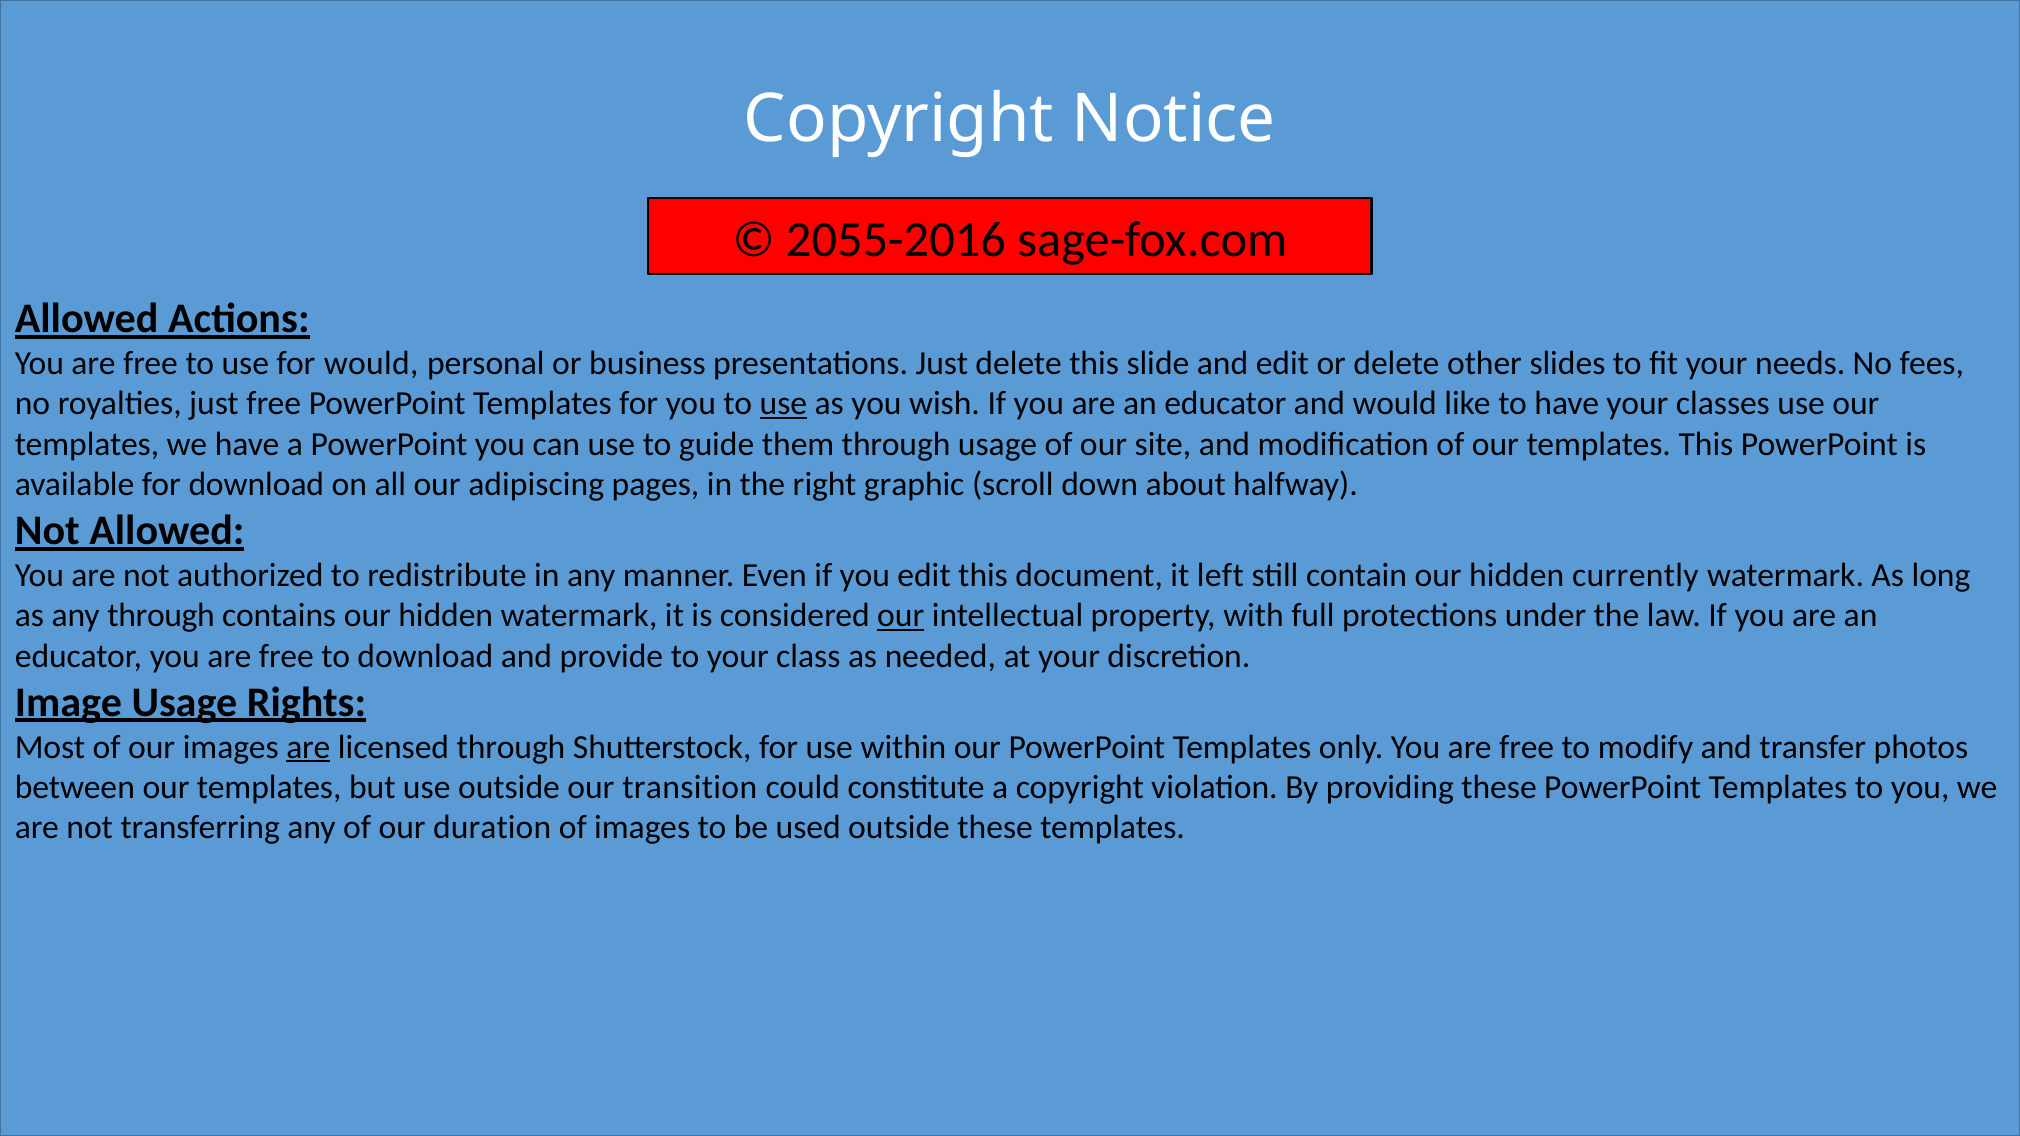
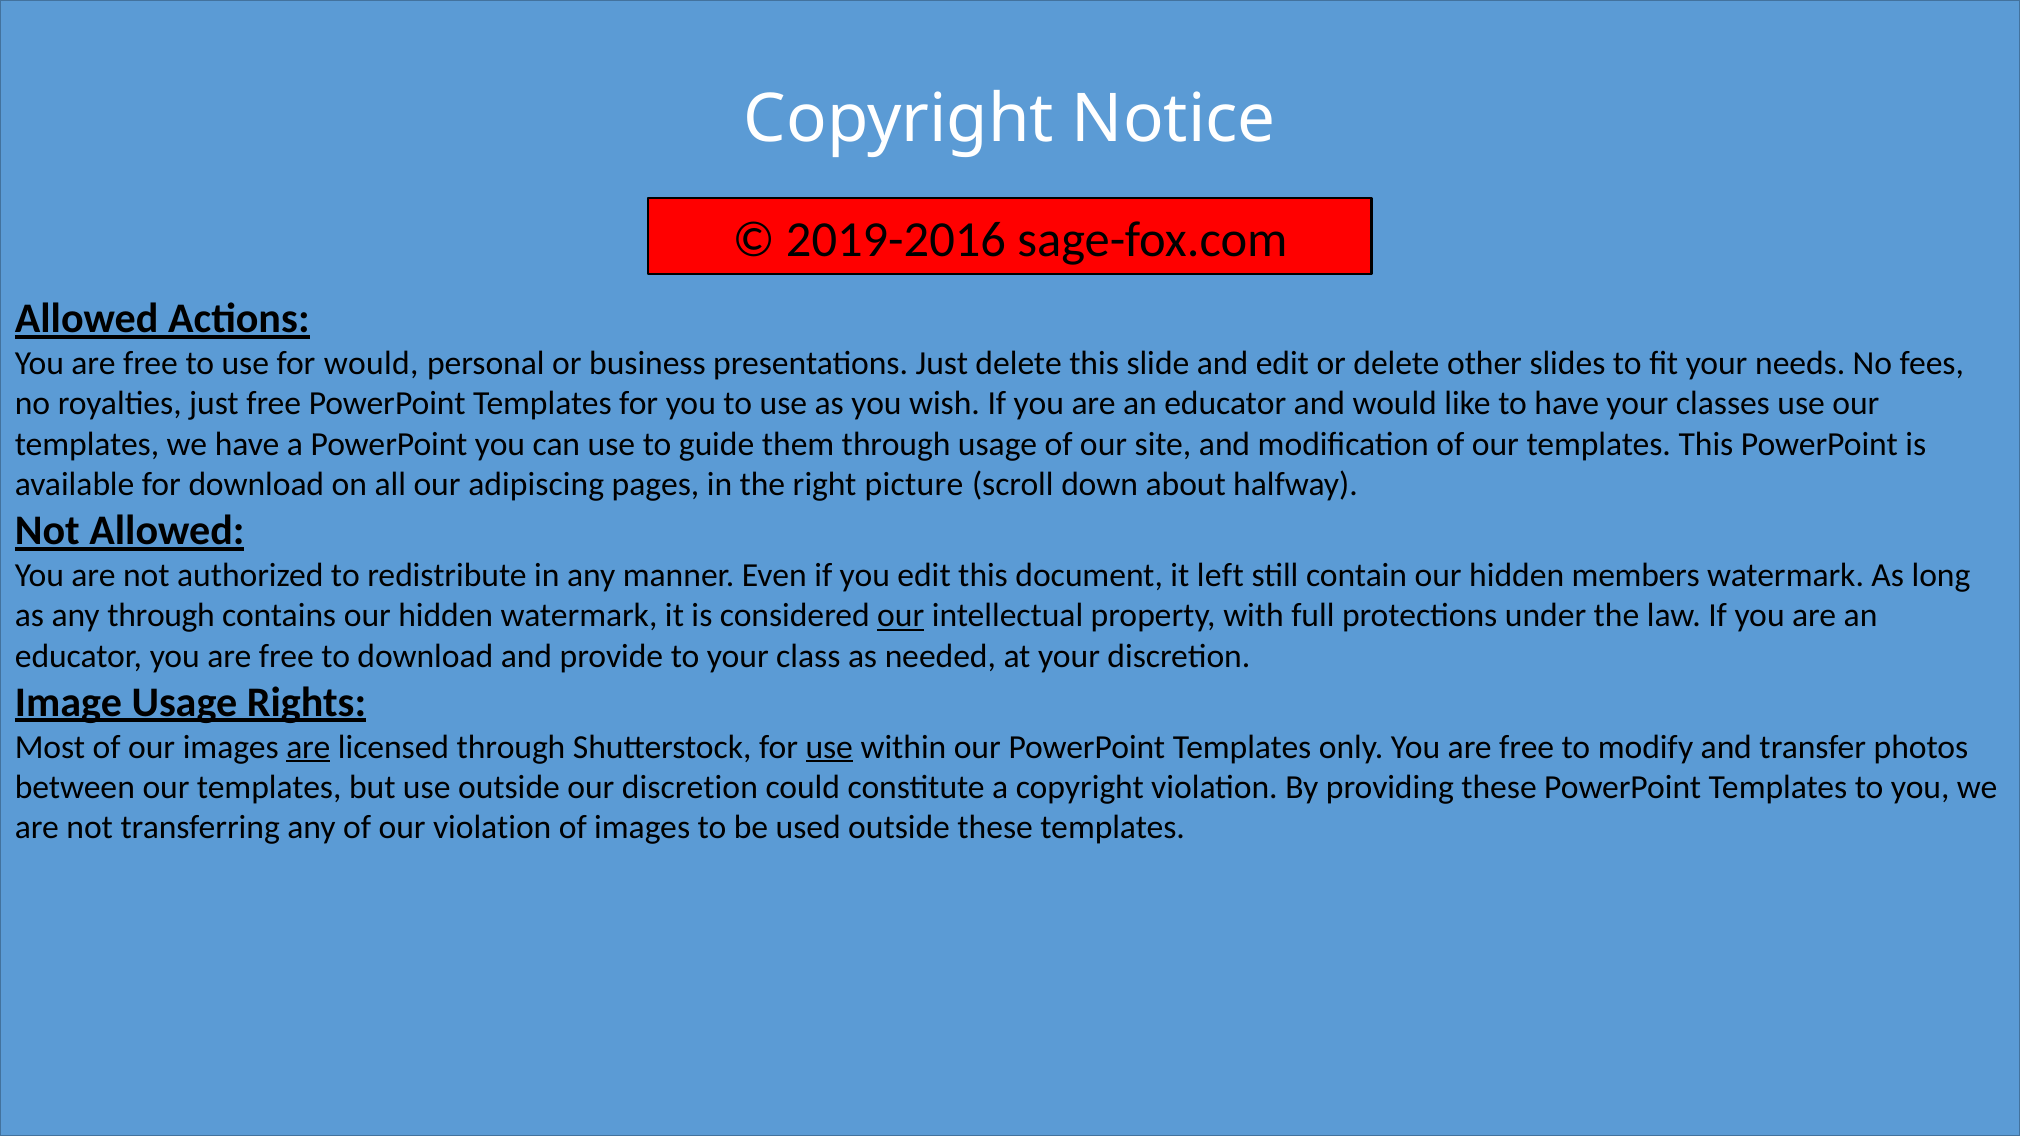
2055-2016: 2055-2016 -> 2019-2016 (896, 240)
use underline: present -> none (783, 404)
graphic: graphic -> picture (914, 485)
currently: currently -> members (1636, 575)
use underline: none -> present (829, 747)
our transition: transition -> discretion (690, 787)
our duration: duration -> violation (492, 828)
